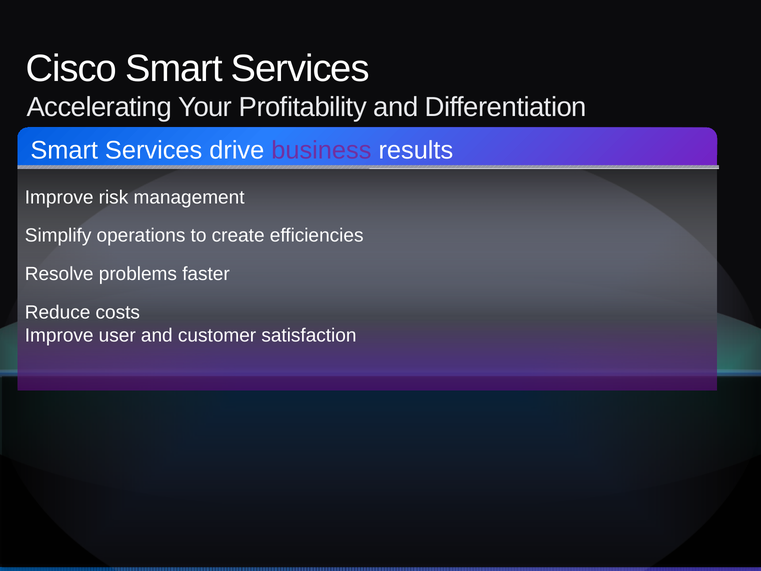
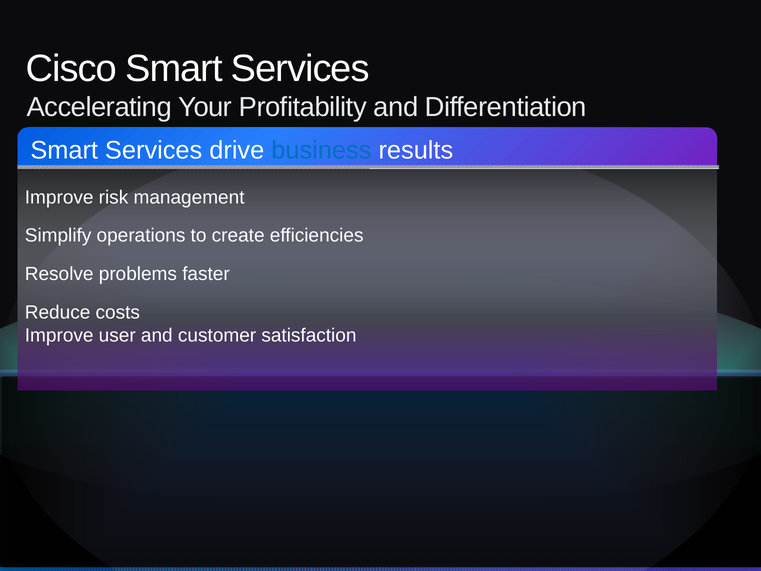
business colour: purple -> blue (321, 150)
